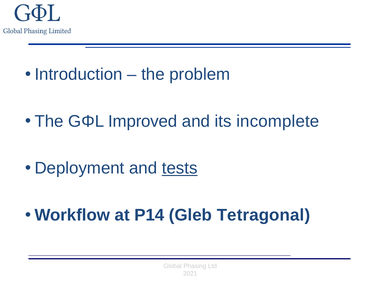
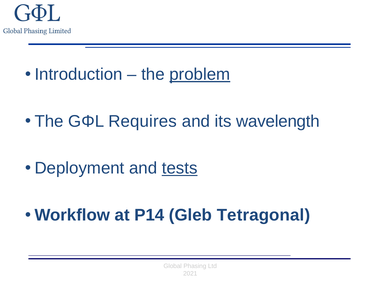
problem underline: none -> present (200, 74)
Improved: Improved -> Requires (143, 121)
incomplete: incomplete -> wavelength (278, 121)
